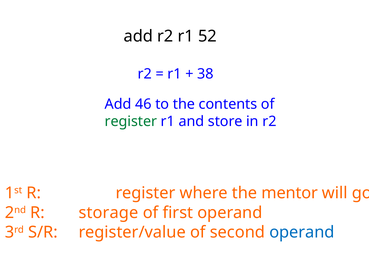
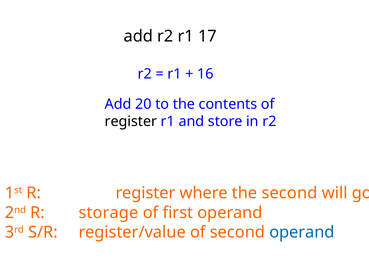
52: 52 -> 17 (207, 36)
38: 38 -> 16 (205, 74)
46: 46 -> 20 (143, 104)
register colour: green -> black (131, 121)
the mentor: mentor -> second (289, 193)
